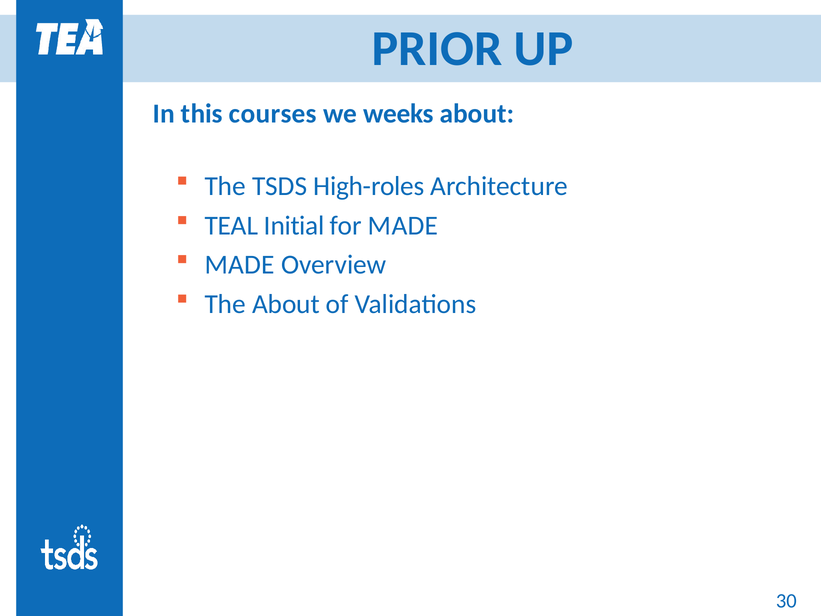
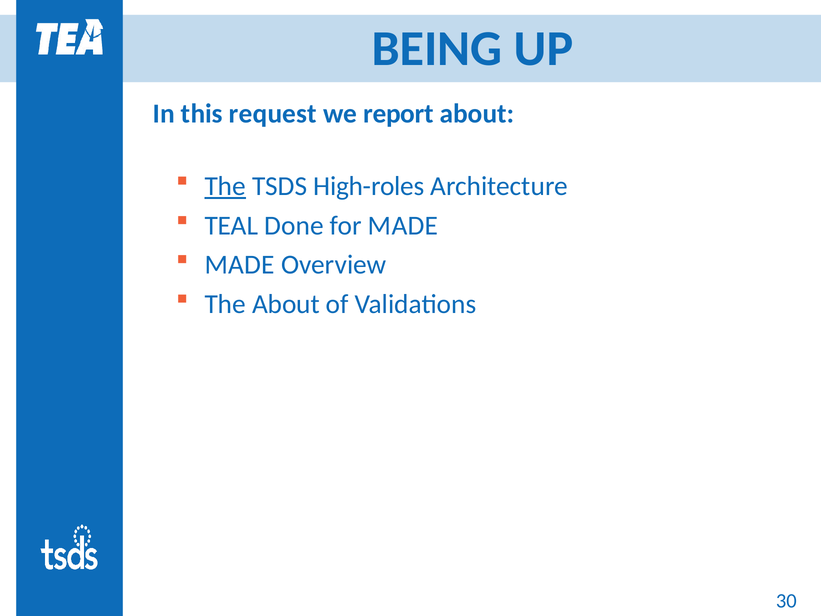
PRIOR: PRIOR -> BEING (437, 48)
courses: courses -> request (273, 114)
weeks: weeks -> report (398, 114)
The underline: none -> present (225, 186)
Initial: Initial -> Done (294, 225)
